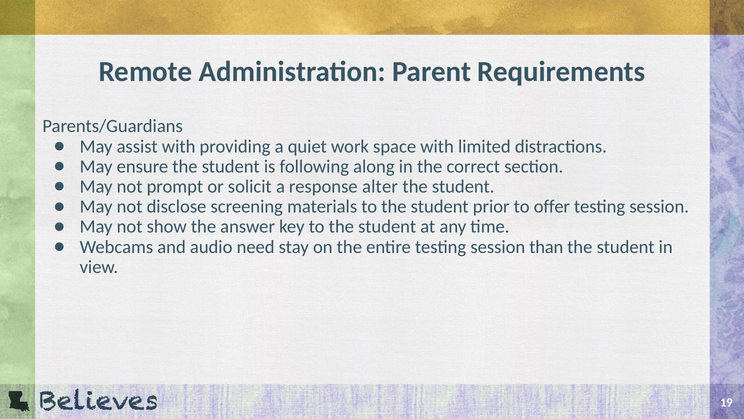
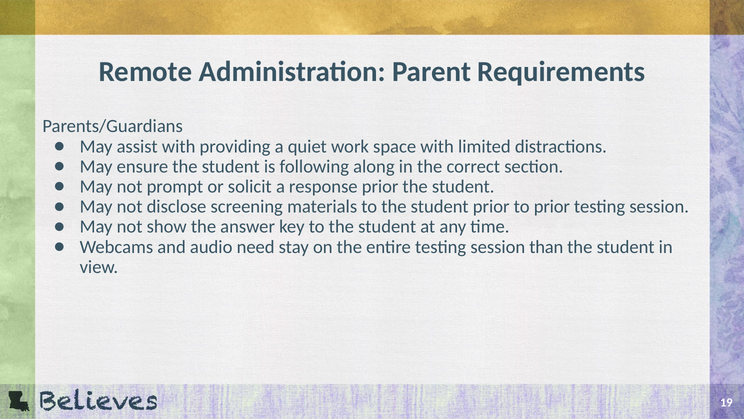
response alter: alter -> prior (380, 186)
to offer: offer -> prior (552, 206)
